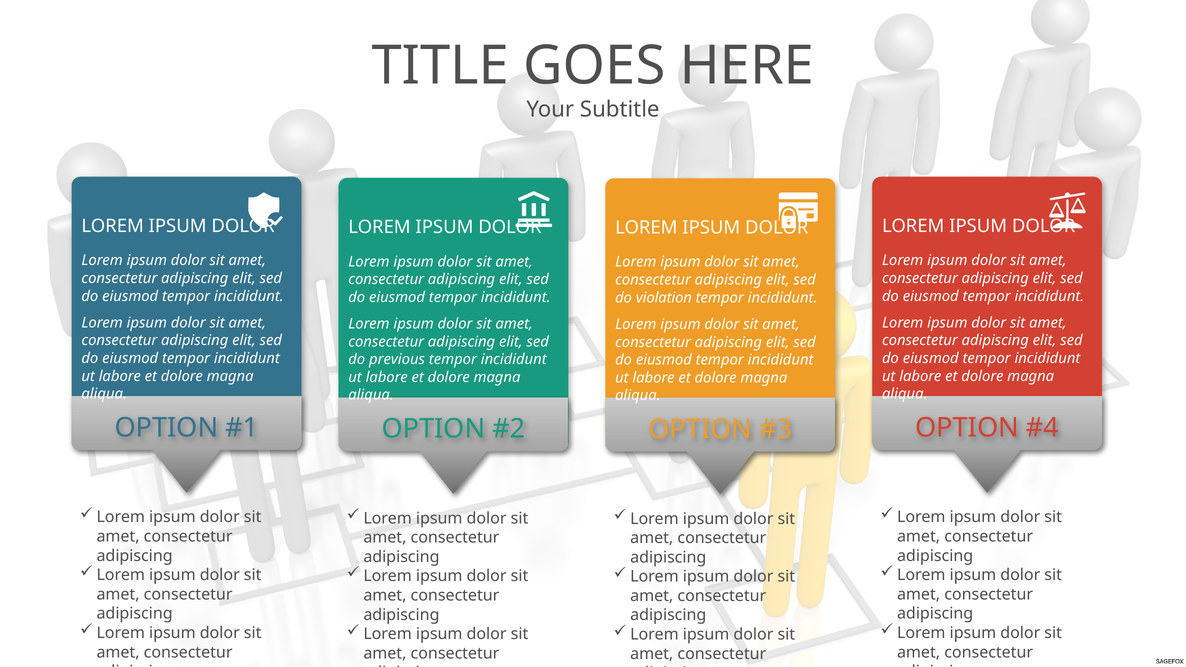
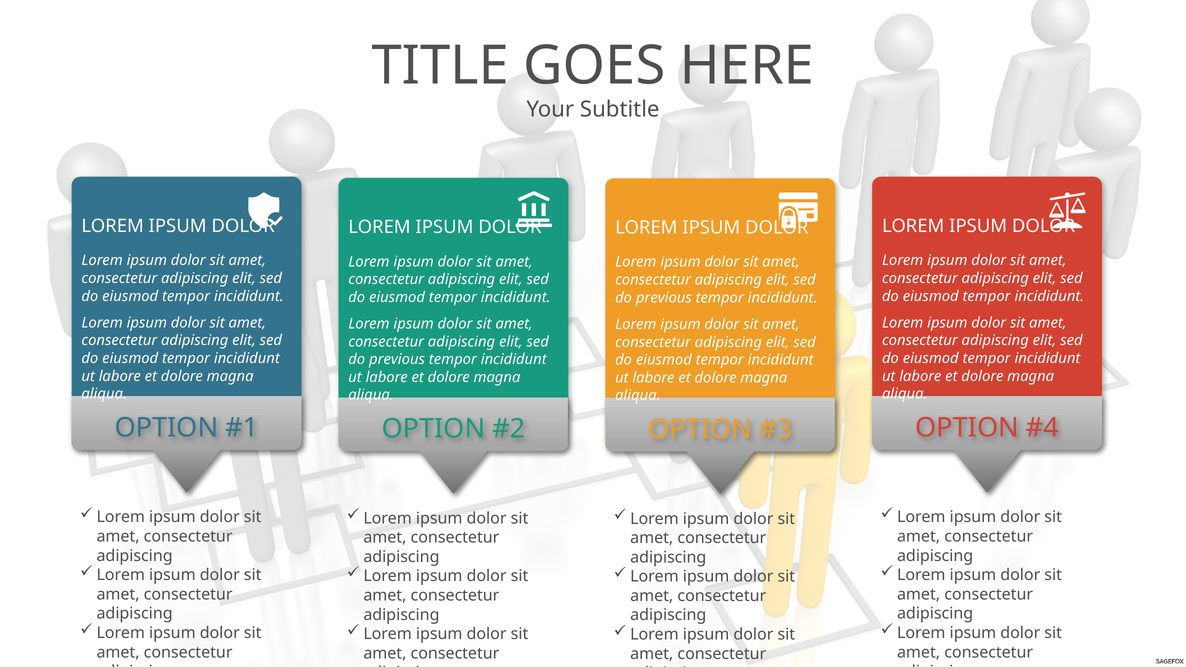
violation: violation -> previous (664, 298)
